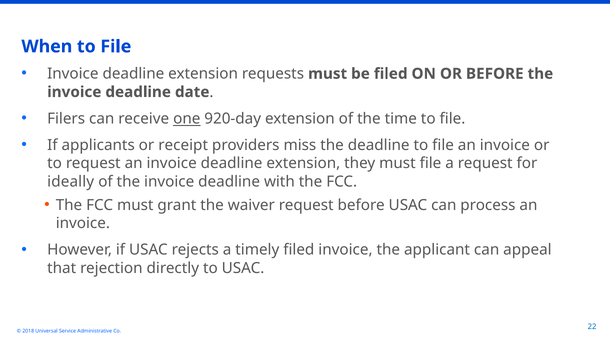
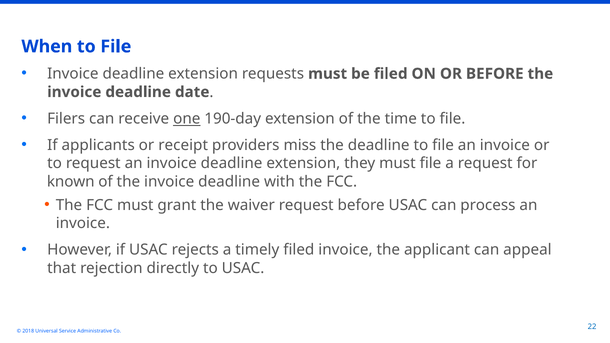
920-day: 920-day -> 190-day (233, 119)
ideally: ideally -> known (71, 182)
